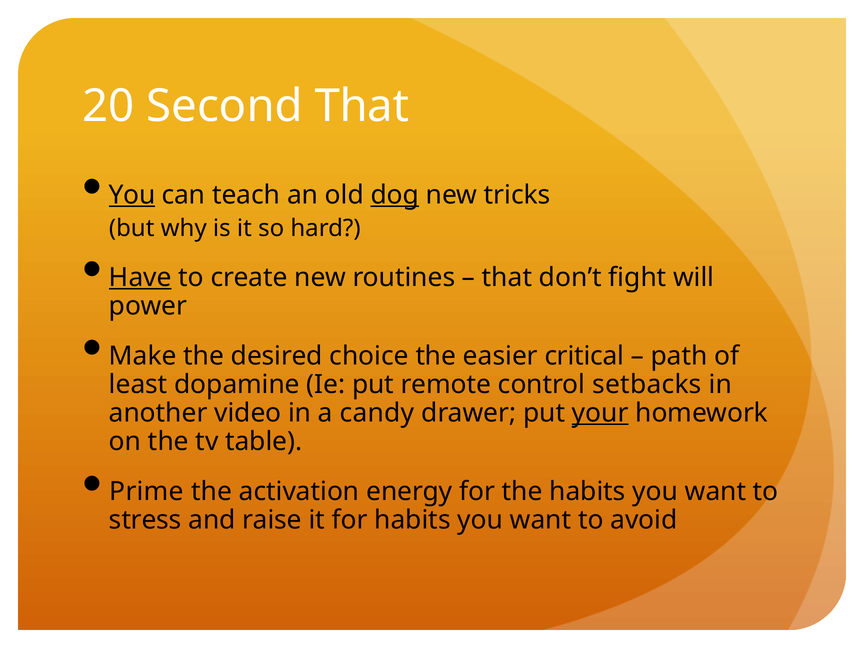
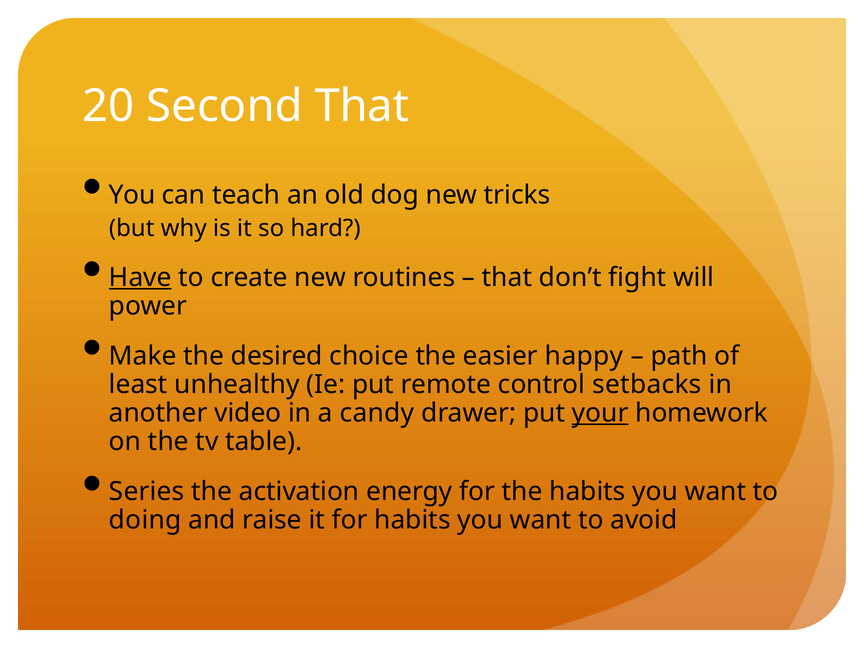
You underline: present -> none (132, 195)
dog underline: present -> none (395, 195)
critical: critical -> happy (584, 356)
dopamine: dopamine -> unhealthy (237, 384)
Prime: Prime -> Series (147, 492)
stress: stress -> doing (145, 520)
